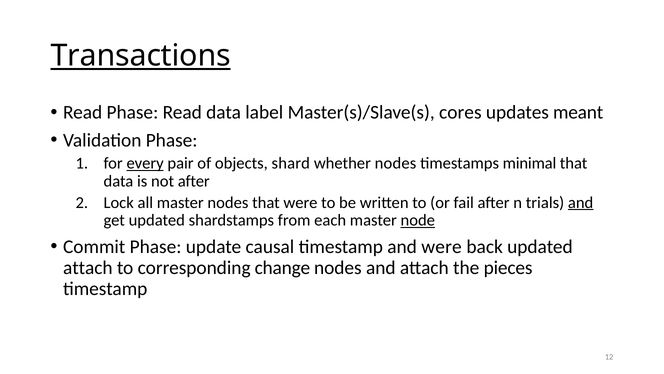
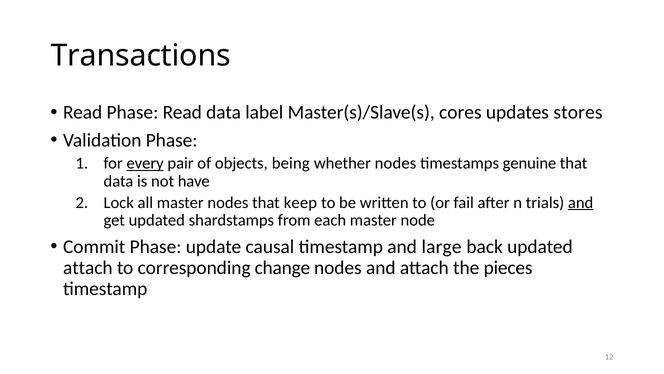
Transactions underline: present -> none (141, 56)
meant: meant -> stores (578, 112)
shard: shard -> being (291, 163)
minimal: minimal -> genuine (529, 163)
not after: after -> have (194, 181)
that were: were -> keep (300, 202)
node underline: present -> none (418, 220)
and were: were -> large (442, 247)
